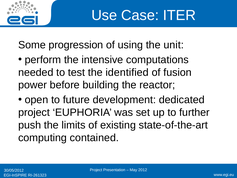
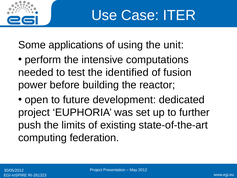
progression: progression -> applications (76, 45)
contained: contained -> federation (94, 138)
